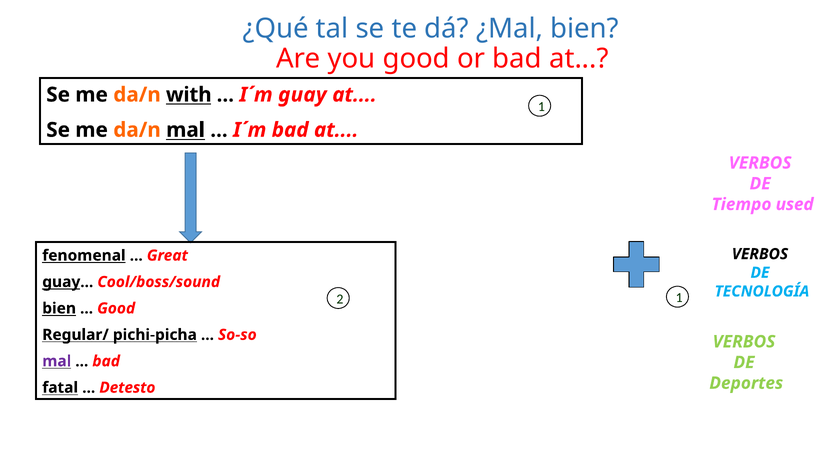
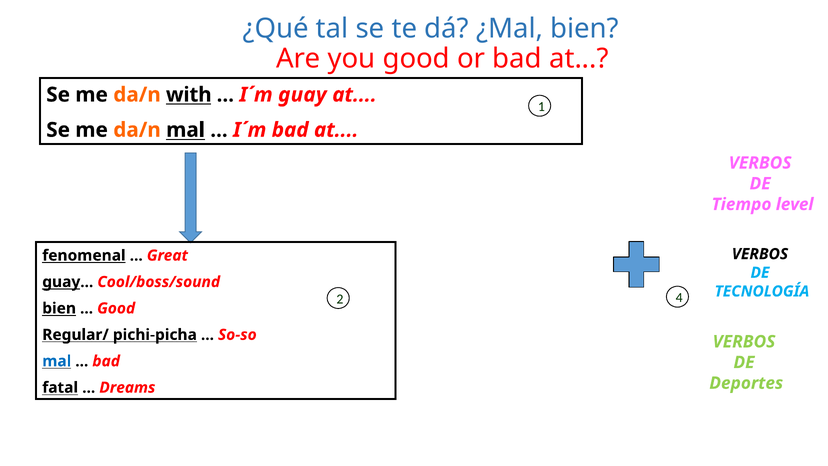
used: used -> level (795, 204)
2 1: 1 -> 4 (679, 297)
mal colour: purple -> blue (57, 361)
Detesto: Detesto -> Dreams (127, 387)
